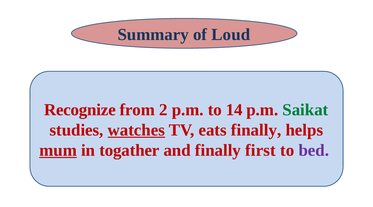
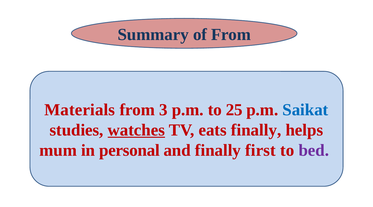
of Loud: Loud -> From (231, 35)
Recognize: Recognize -> Materials (80, 110)
2: 2 -> 3 (163, 110)
14: 14 -> 25 (234, 110)
Saikat colour: green -> blue (305, 110)
mum underline: present -> none (58, 150)
togather: togather -> personal (129, 150)
